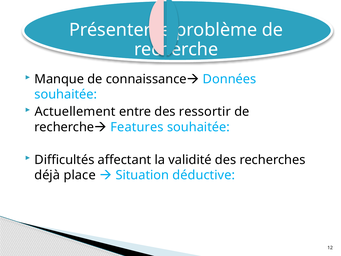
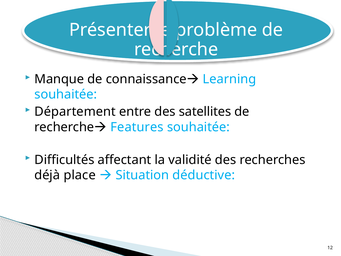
Données: Données -> Learning (229, 79)
Actuellement: Actuellement -> Département (75, 112)
ressortir: ressortir -> satellites (205, 112)
